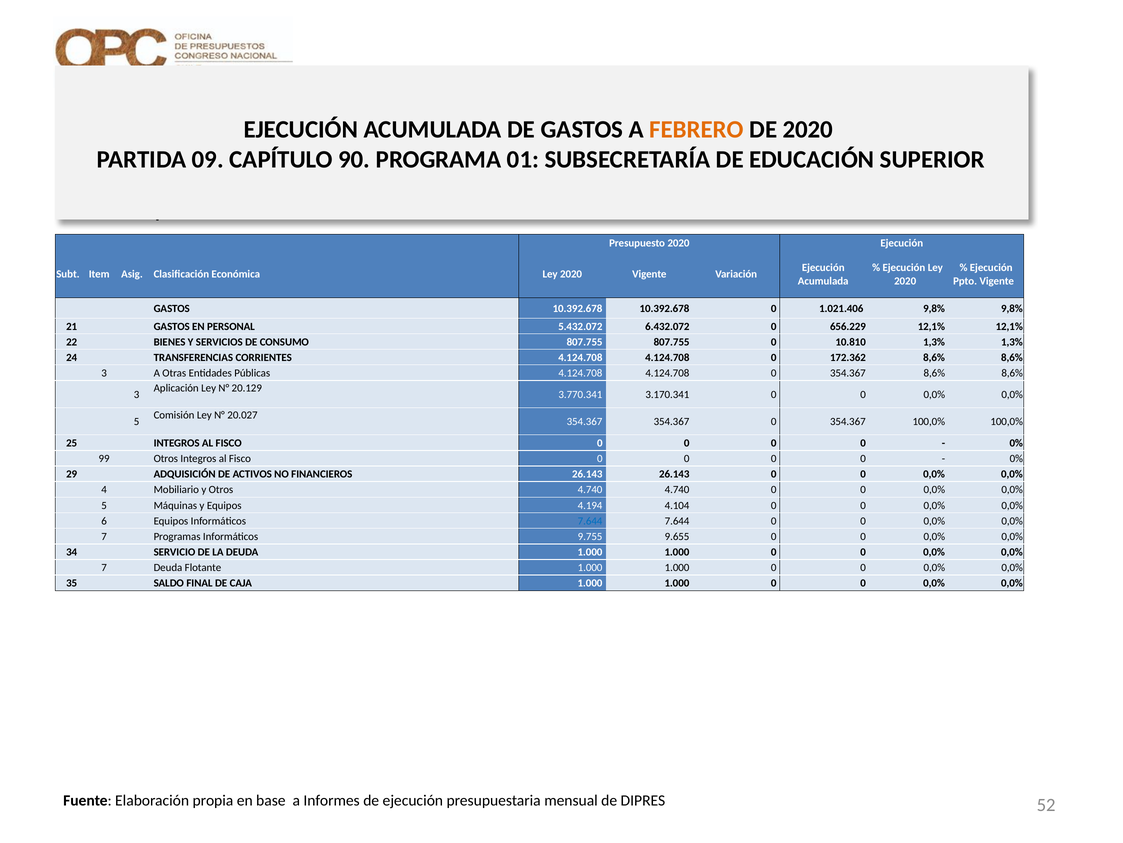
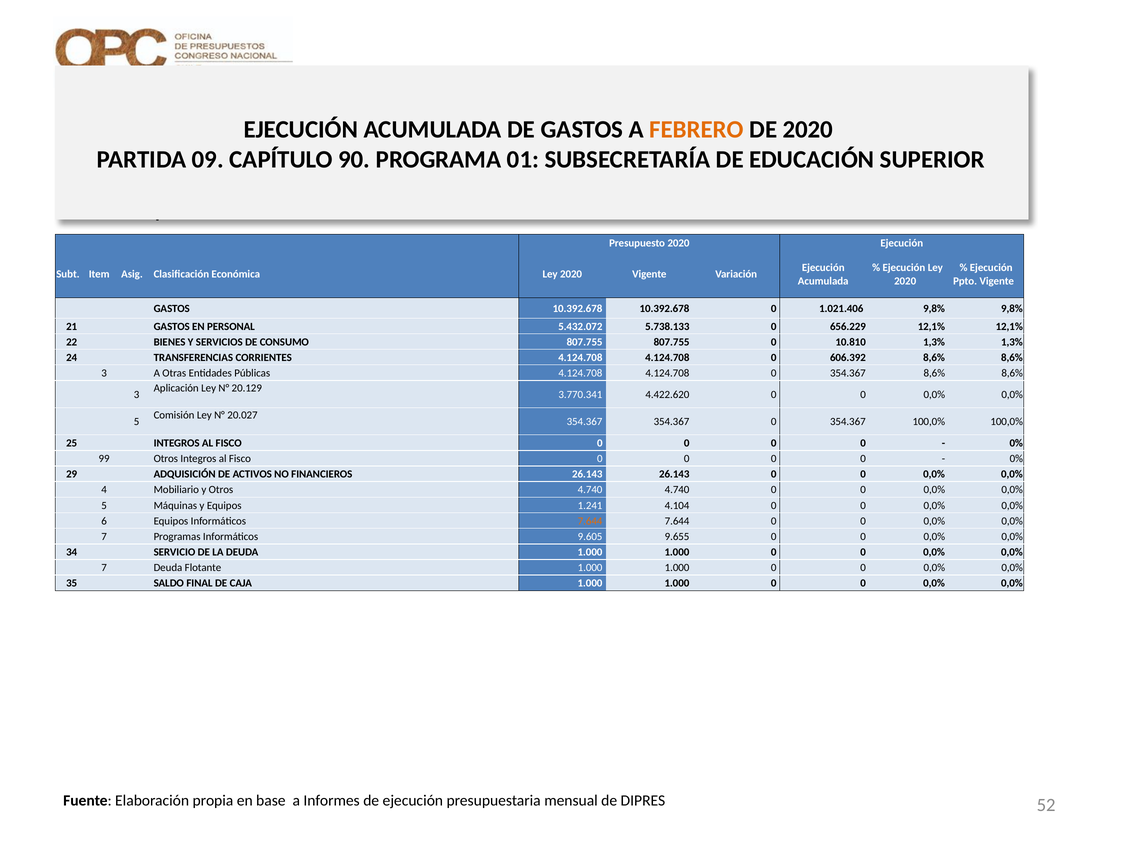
6.432.072: 6.432.072 -> 5.738.133 (667, 326)
172.362: 172.362 -> 606.392 (848, 357)
3.170.341: 3.170.341 -> 4.422.620 (667, 394)
4.194: 4.194 -> 1.241 (590, 505)
7.644 colour: blue -> orange (590, 521)
9.755: 9.755 -> 9.605 (590, 536)
